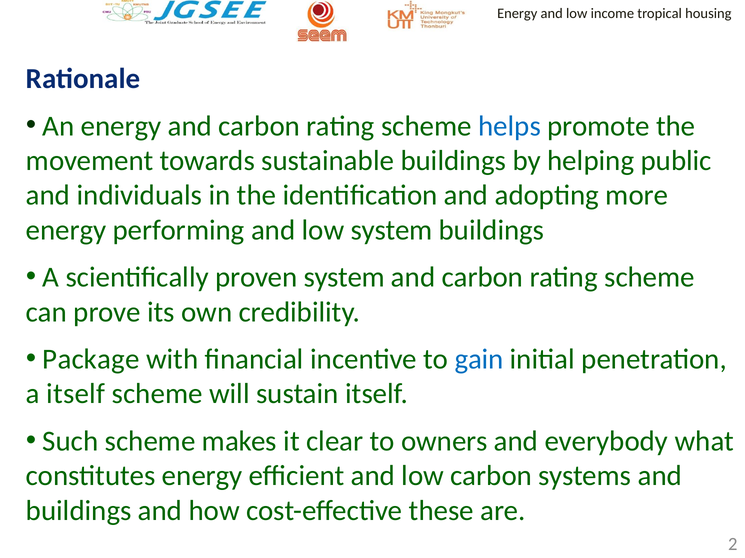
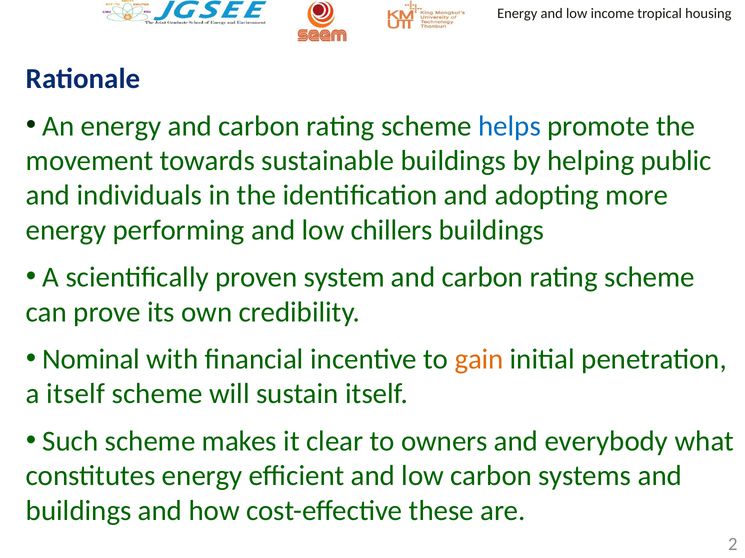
low system: system -> chillers (392, 230)
Package: Package -> Nominal (91, 360)
gain colour: blue -> orange (479, 360)
